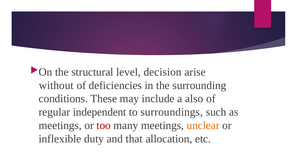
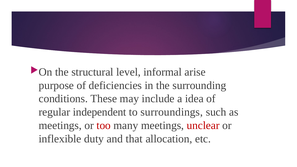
decision: decision -> informal (163, 72)
without: without -> purpose (56, 85)
also: also -> idea (194, 99)
unclear colour: orange -> red (203, 125)
